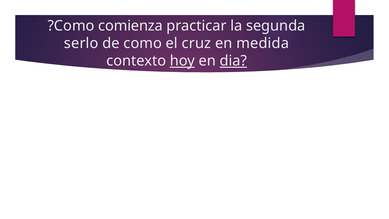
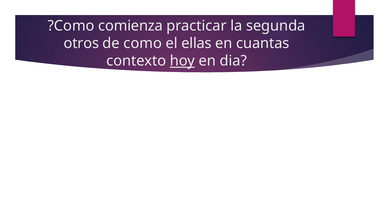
serlo: serlo -> otros (81, 43)
cruz: cruz -> ellas (197, 43)
medida: medida -> cuantas (263, 43)
dia underline: present -> none (233, 61)
